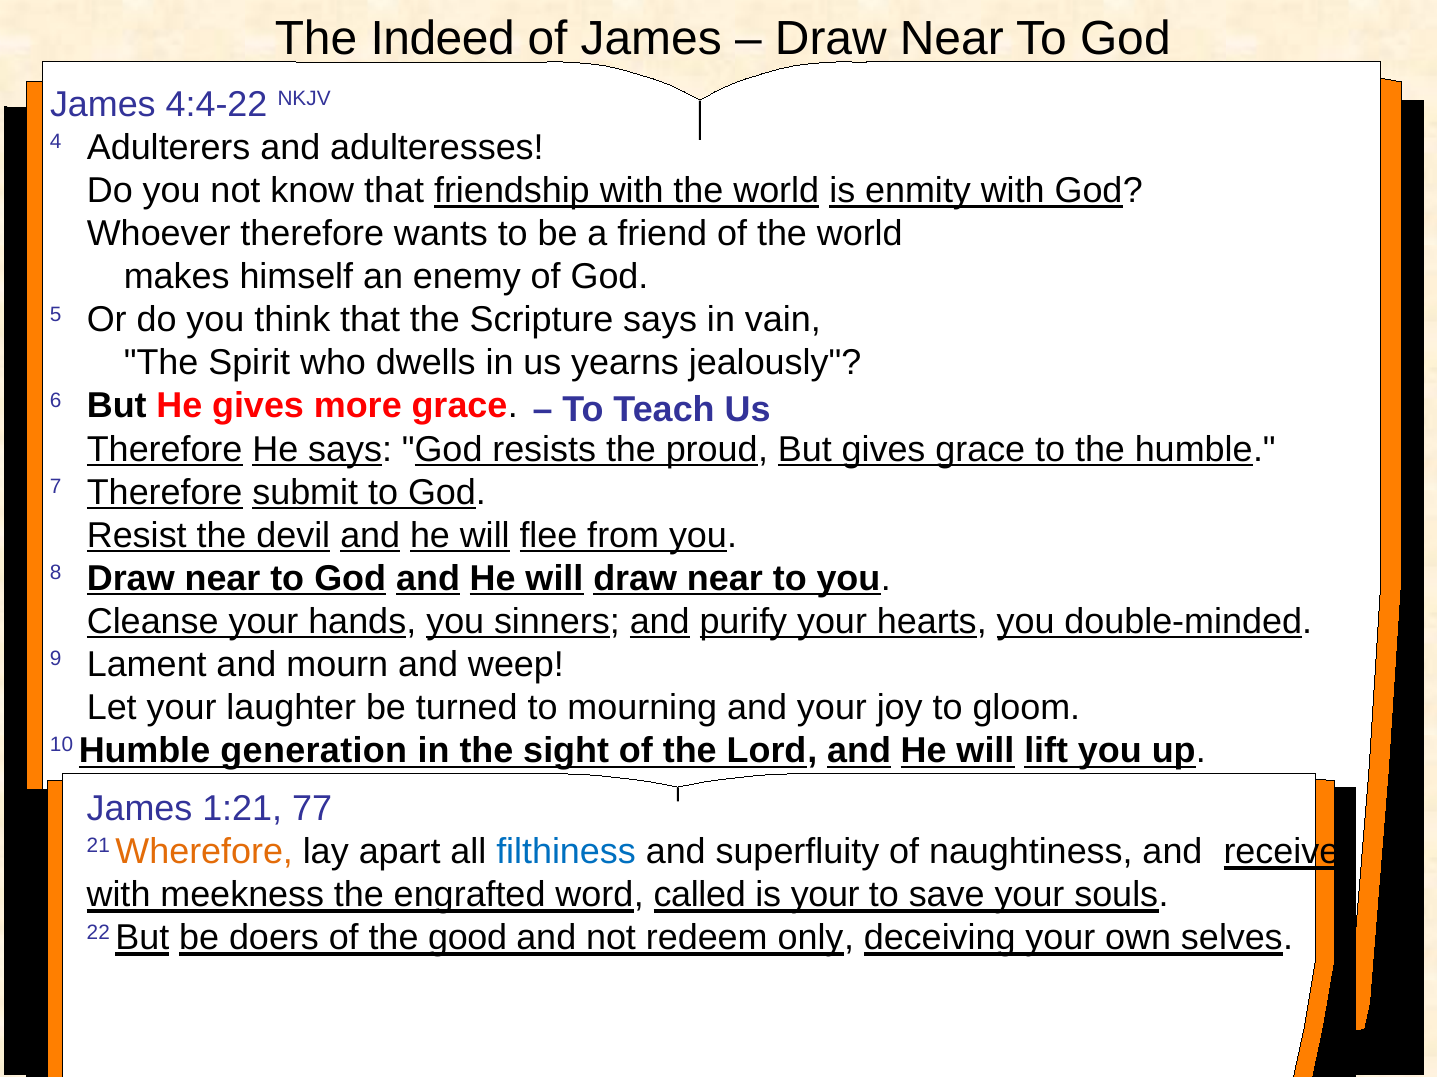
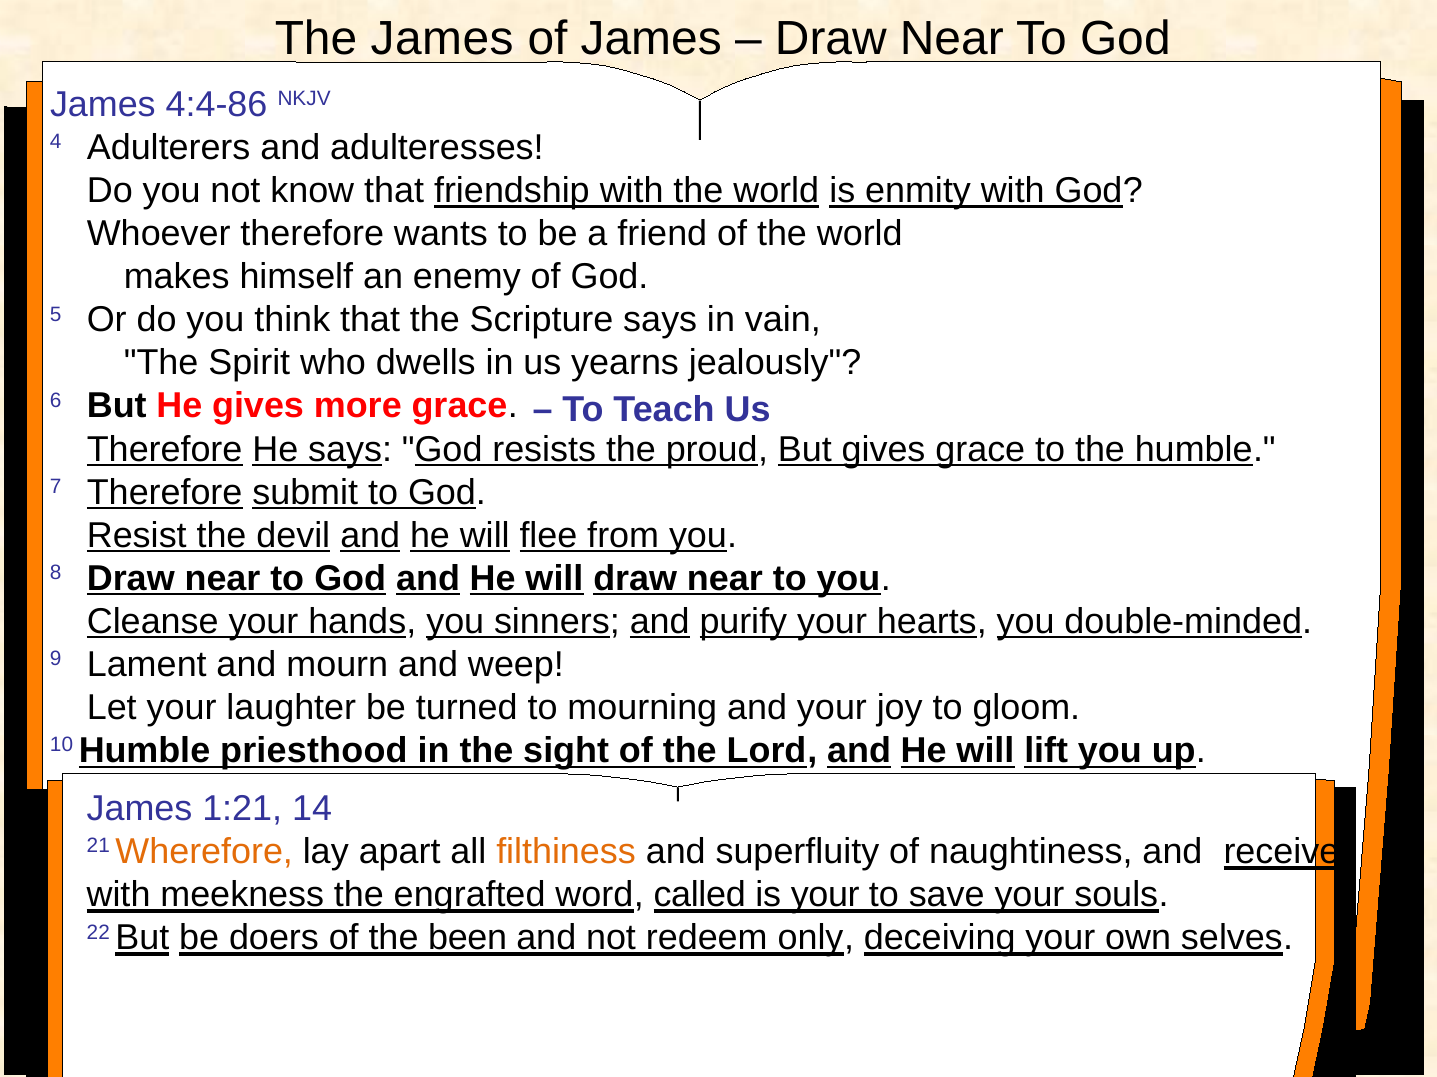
The Indeed: Indeed -> James (442, 39)
4:4-22: 4:4-22 -> 4:4-86 (217, 105)
generation: generation -> priesthood (314, 751)
77: 77 -> 14 (312, 809)
filthiness colour: blue -> orange (566, 852)
good: good -> been (468, 939)
